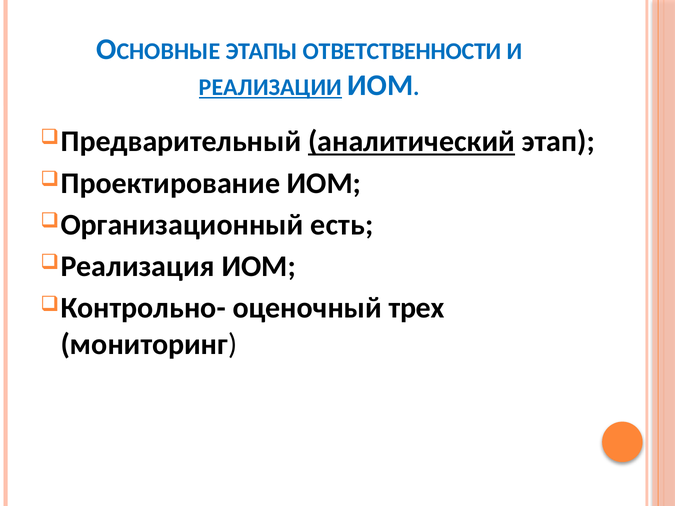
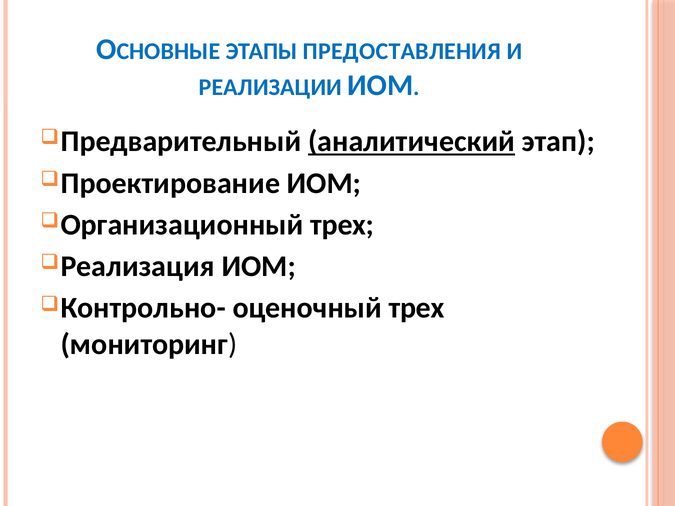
ОТВЕТСТВЕННОСТИ: ОТВЕТСТВЕННОСТИ -> ПРЕДОСТАВЛЕНИЯ (402, 51)
РЕАЛИЗАЦИИ underline: present -> none (270, 87)
есть: есть -> трех (342, 225)
